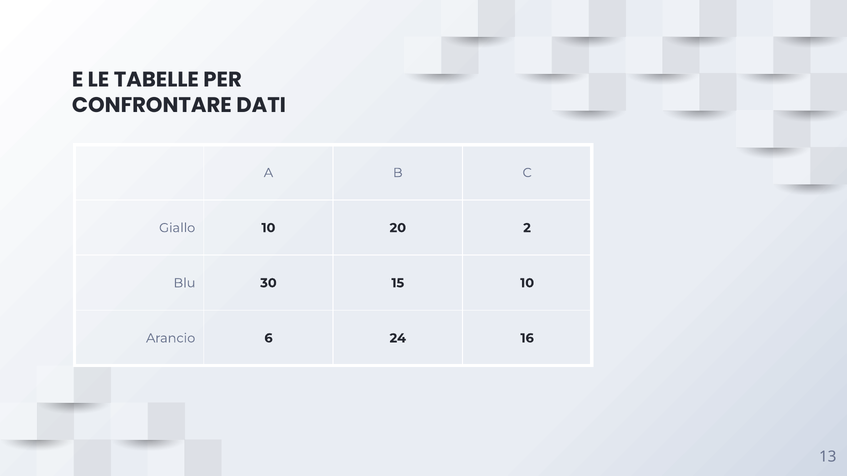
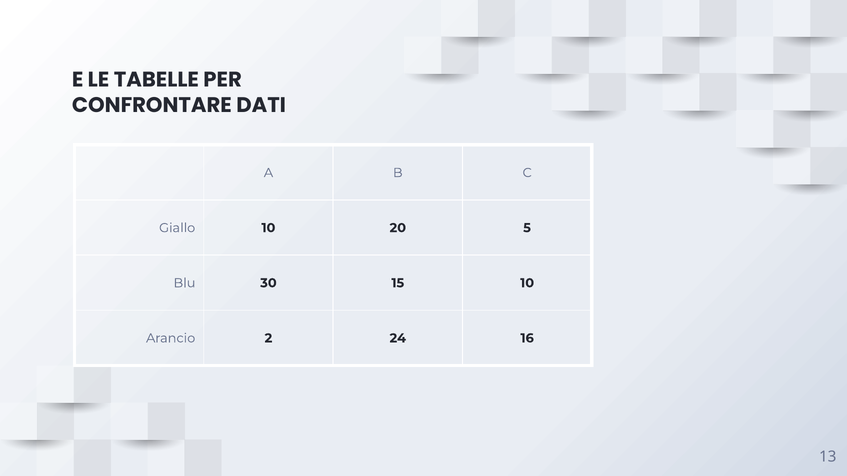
2: 2 -> 5 (527, 228)
6: 6 -> 2 (268, 338)
